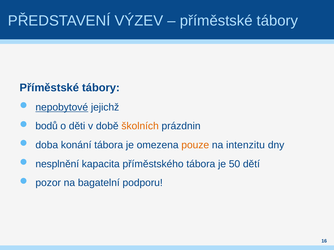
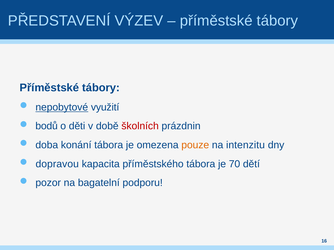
jejichž: jejichž -> využití (105, 107)
školních colour: orange -> red (140, 126)
nesplnění: nesplnění -> dopravou (57, 164)
50: 50 -> 70 (234, 164)
